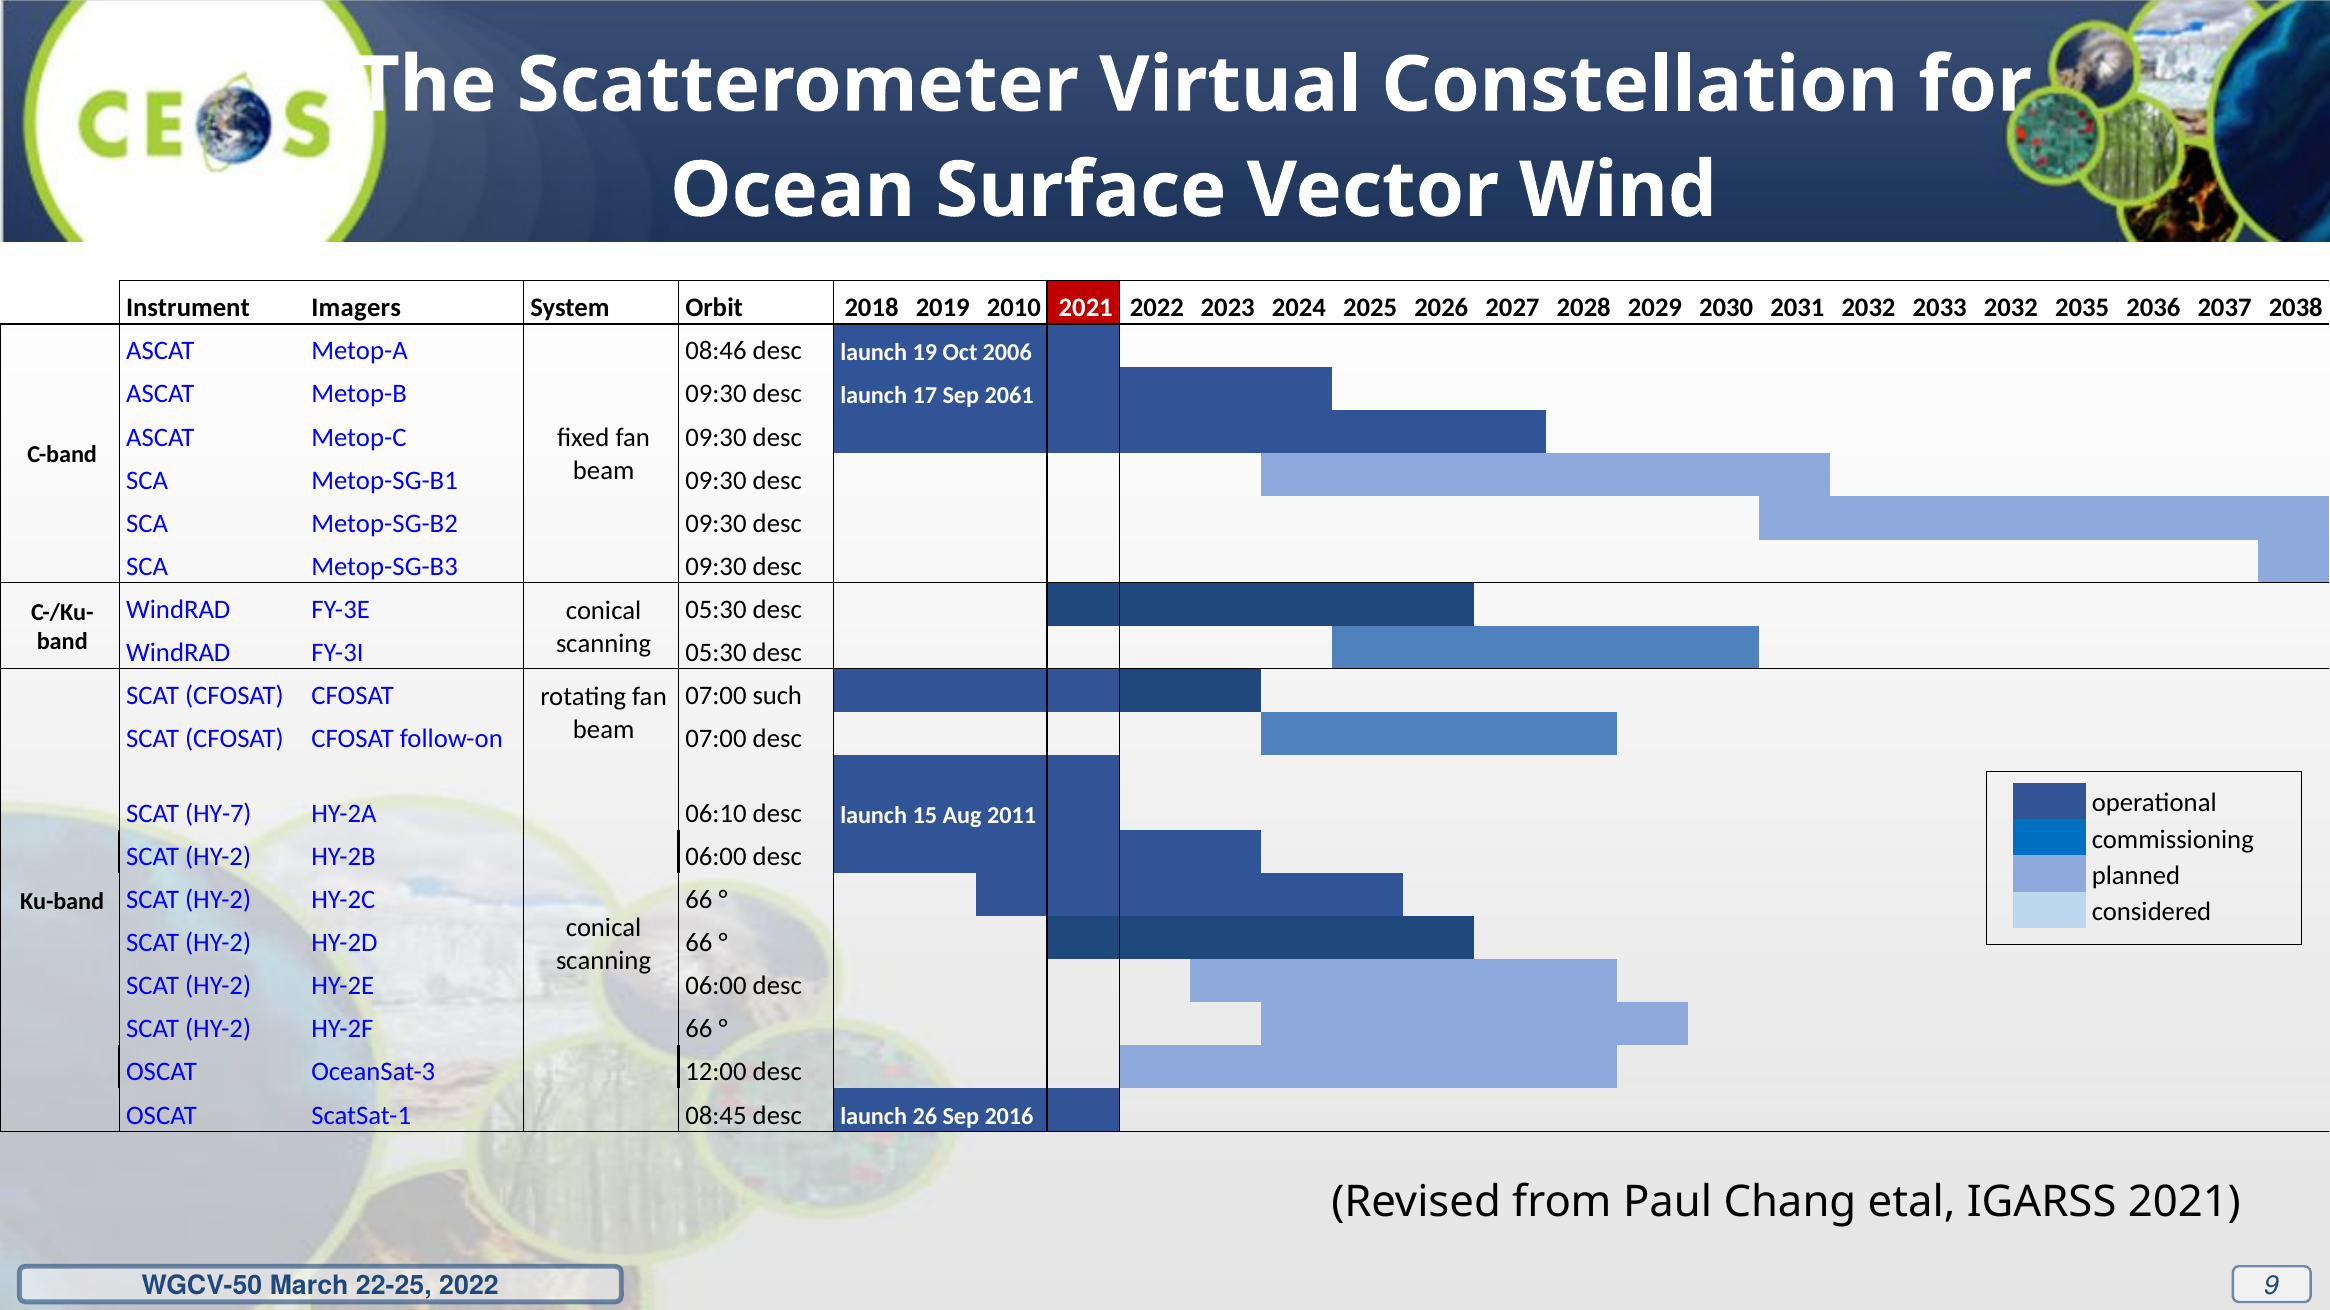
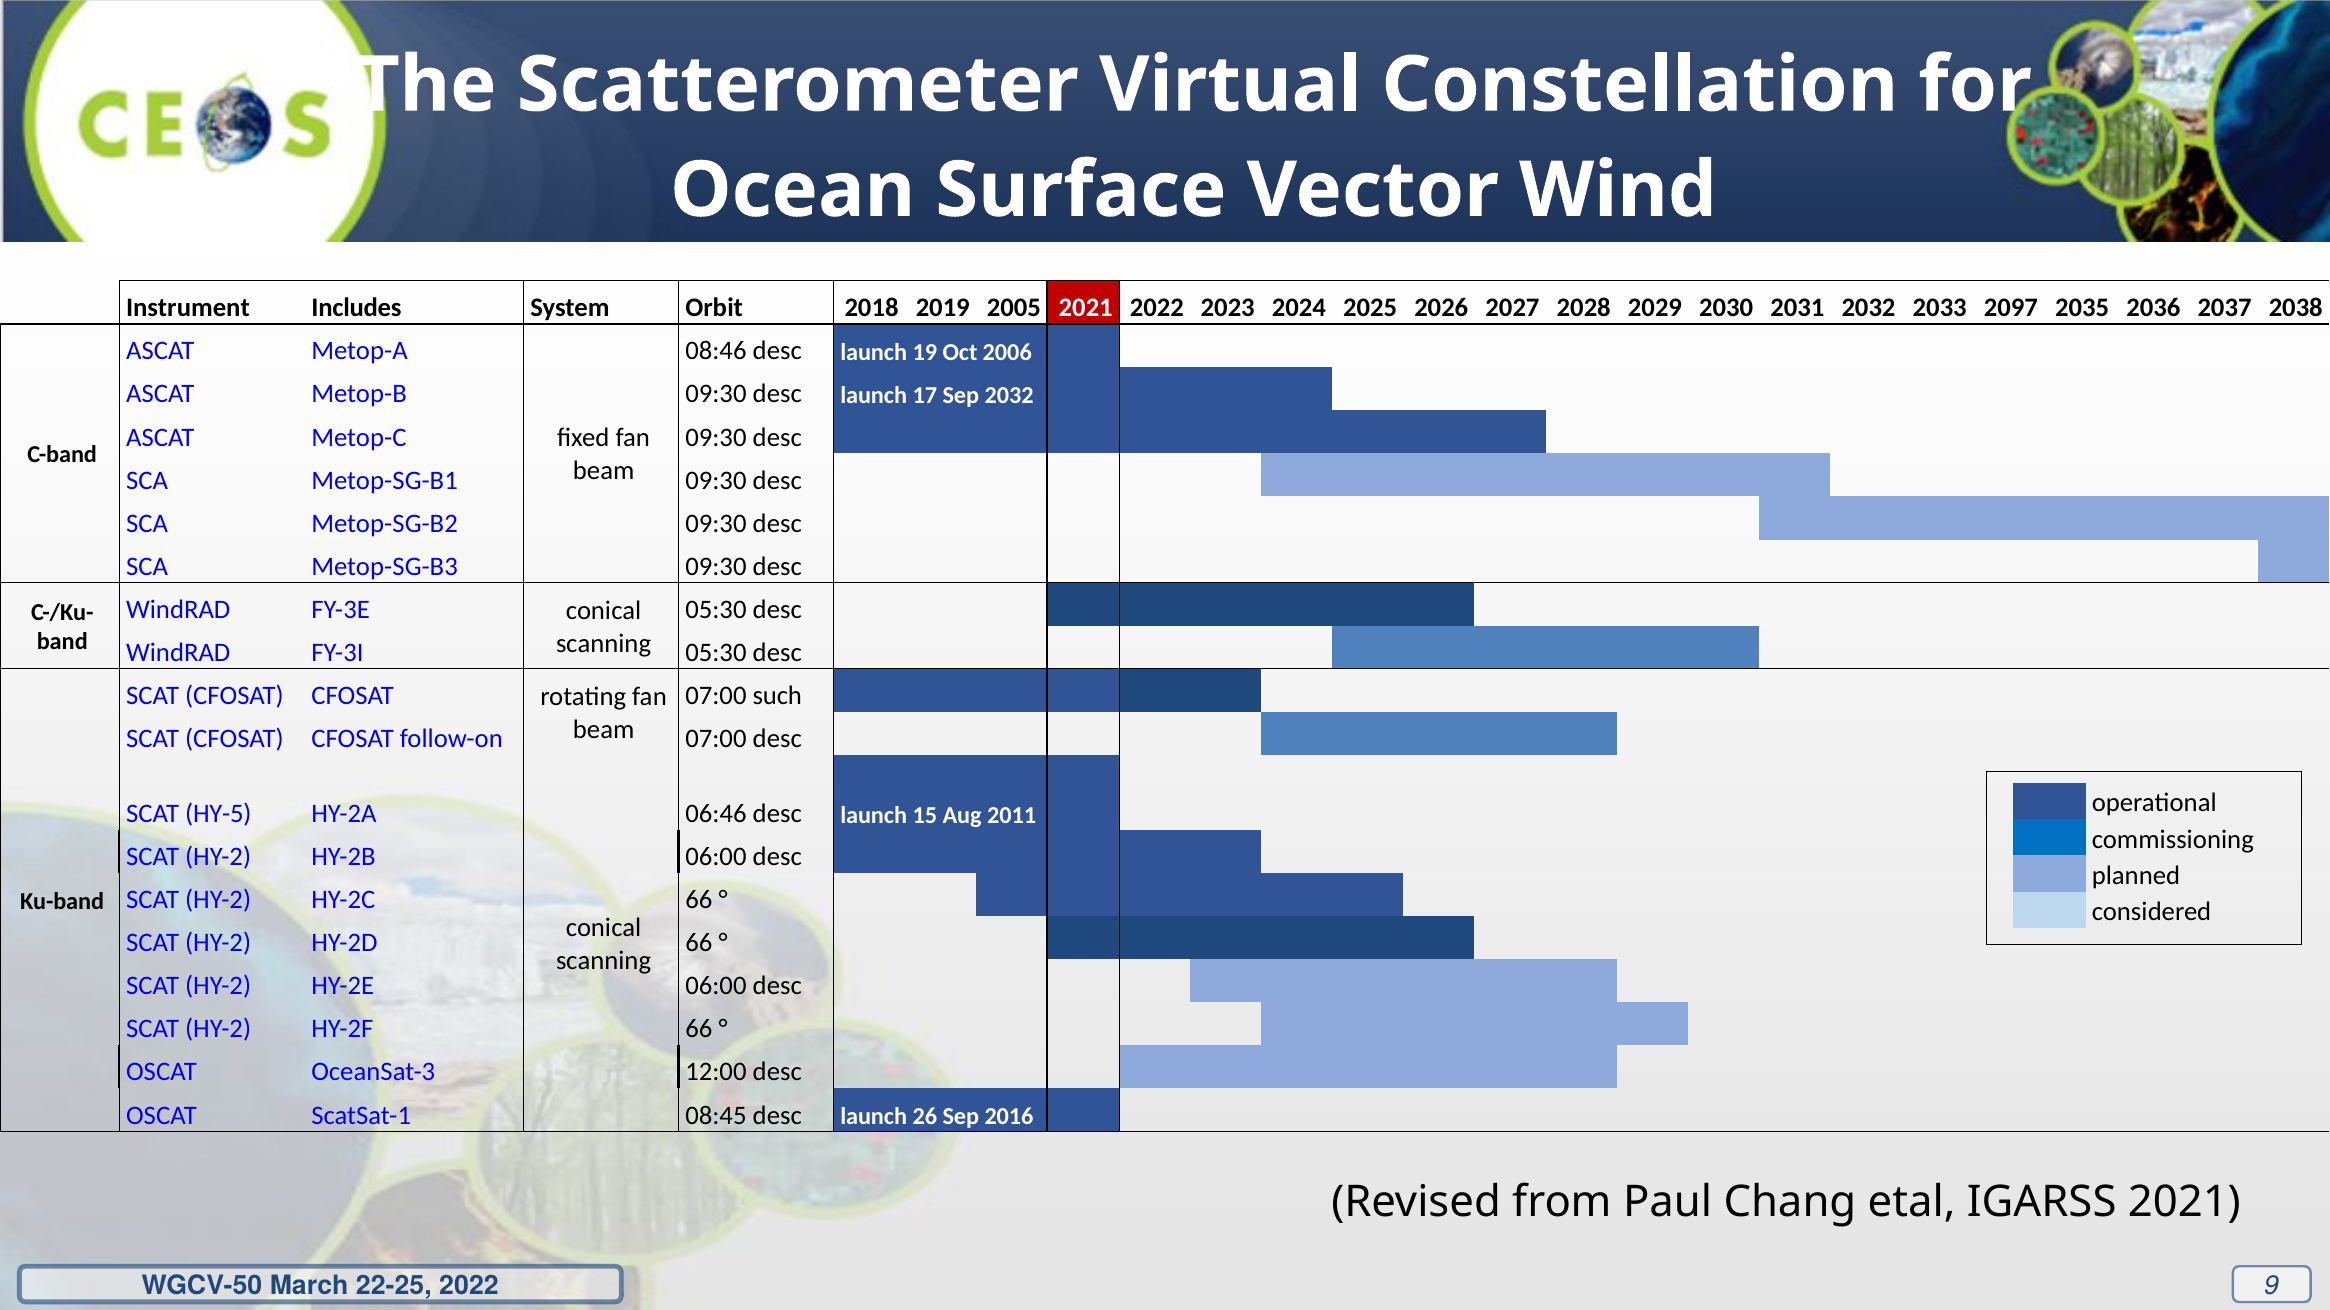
Imagers: Imagers -> Includes (356, 308)
2010: 2010 -> 2005 (1014, 308)
2033 2032: 2032 -> 2097 (2011, 308)
Sep 2061: 2061 -> 2032 (1009, 396)
HY-7: HY-7 -> HY-5 (218, 814)
06:10: 06:10 -> 06:46 (716, 814)
